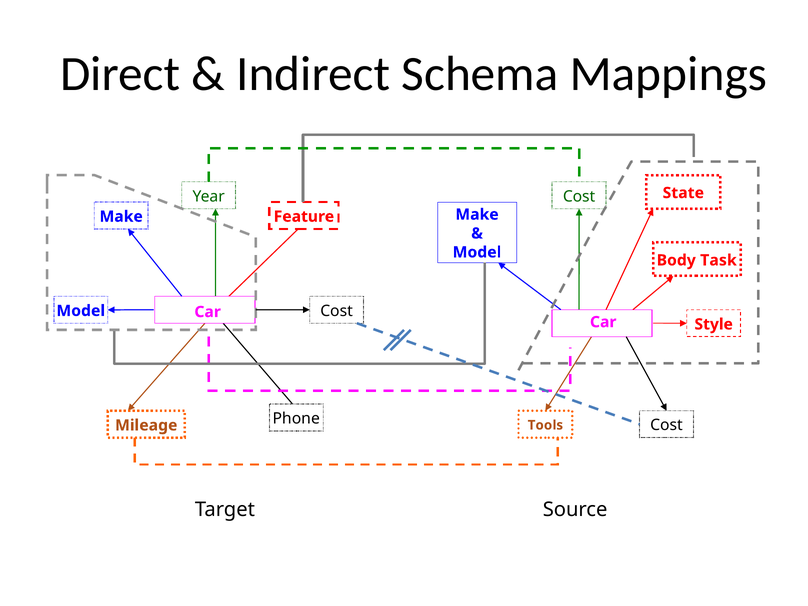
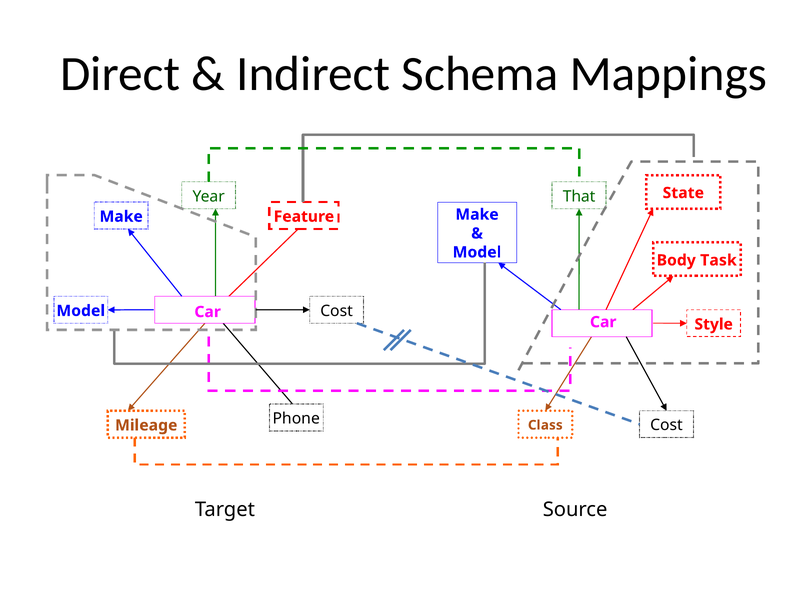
Cost: Cost -> That (579, 196)
Tools: Tools -> Class (545, 425)
